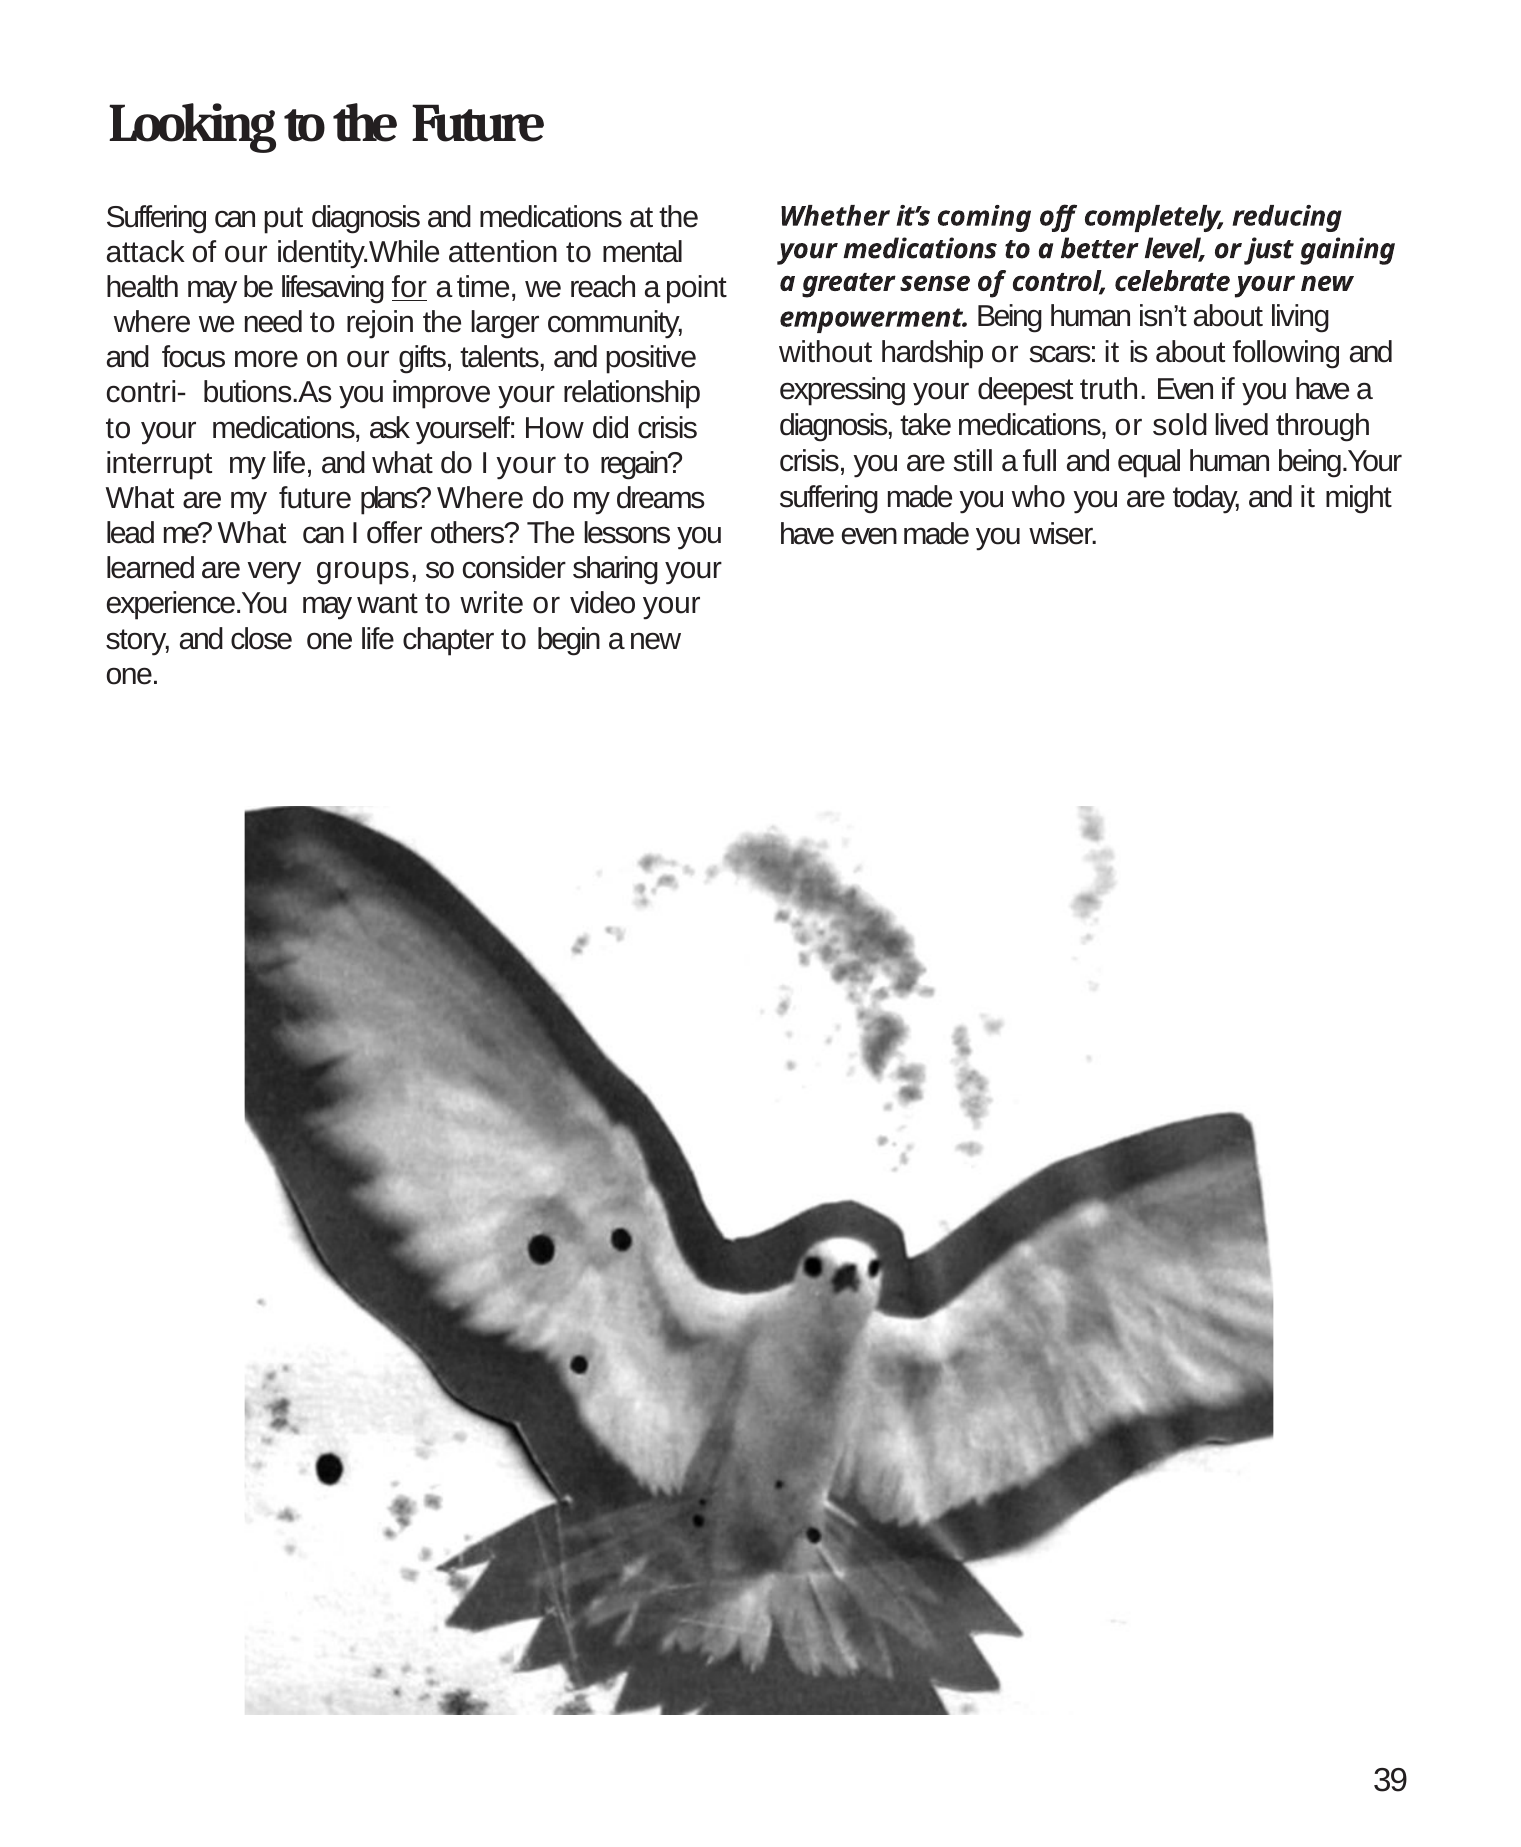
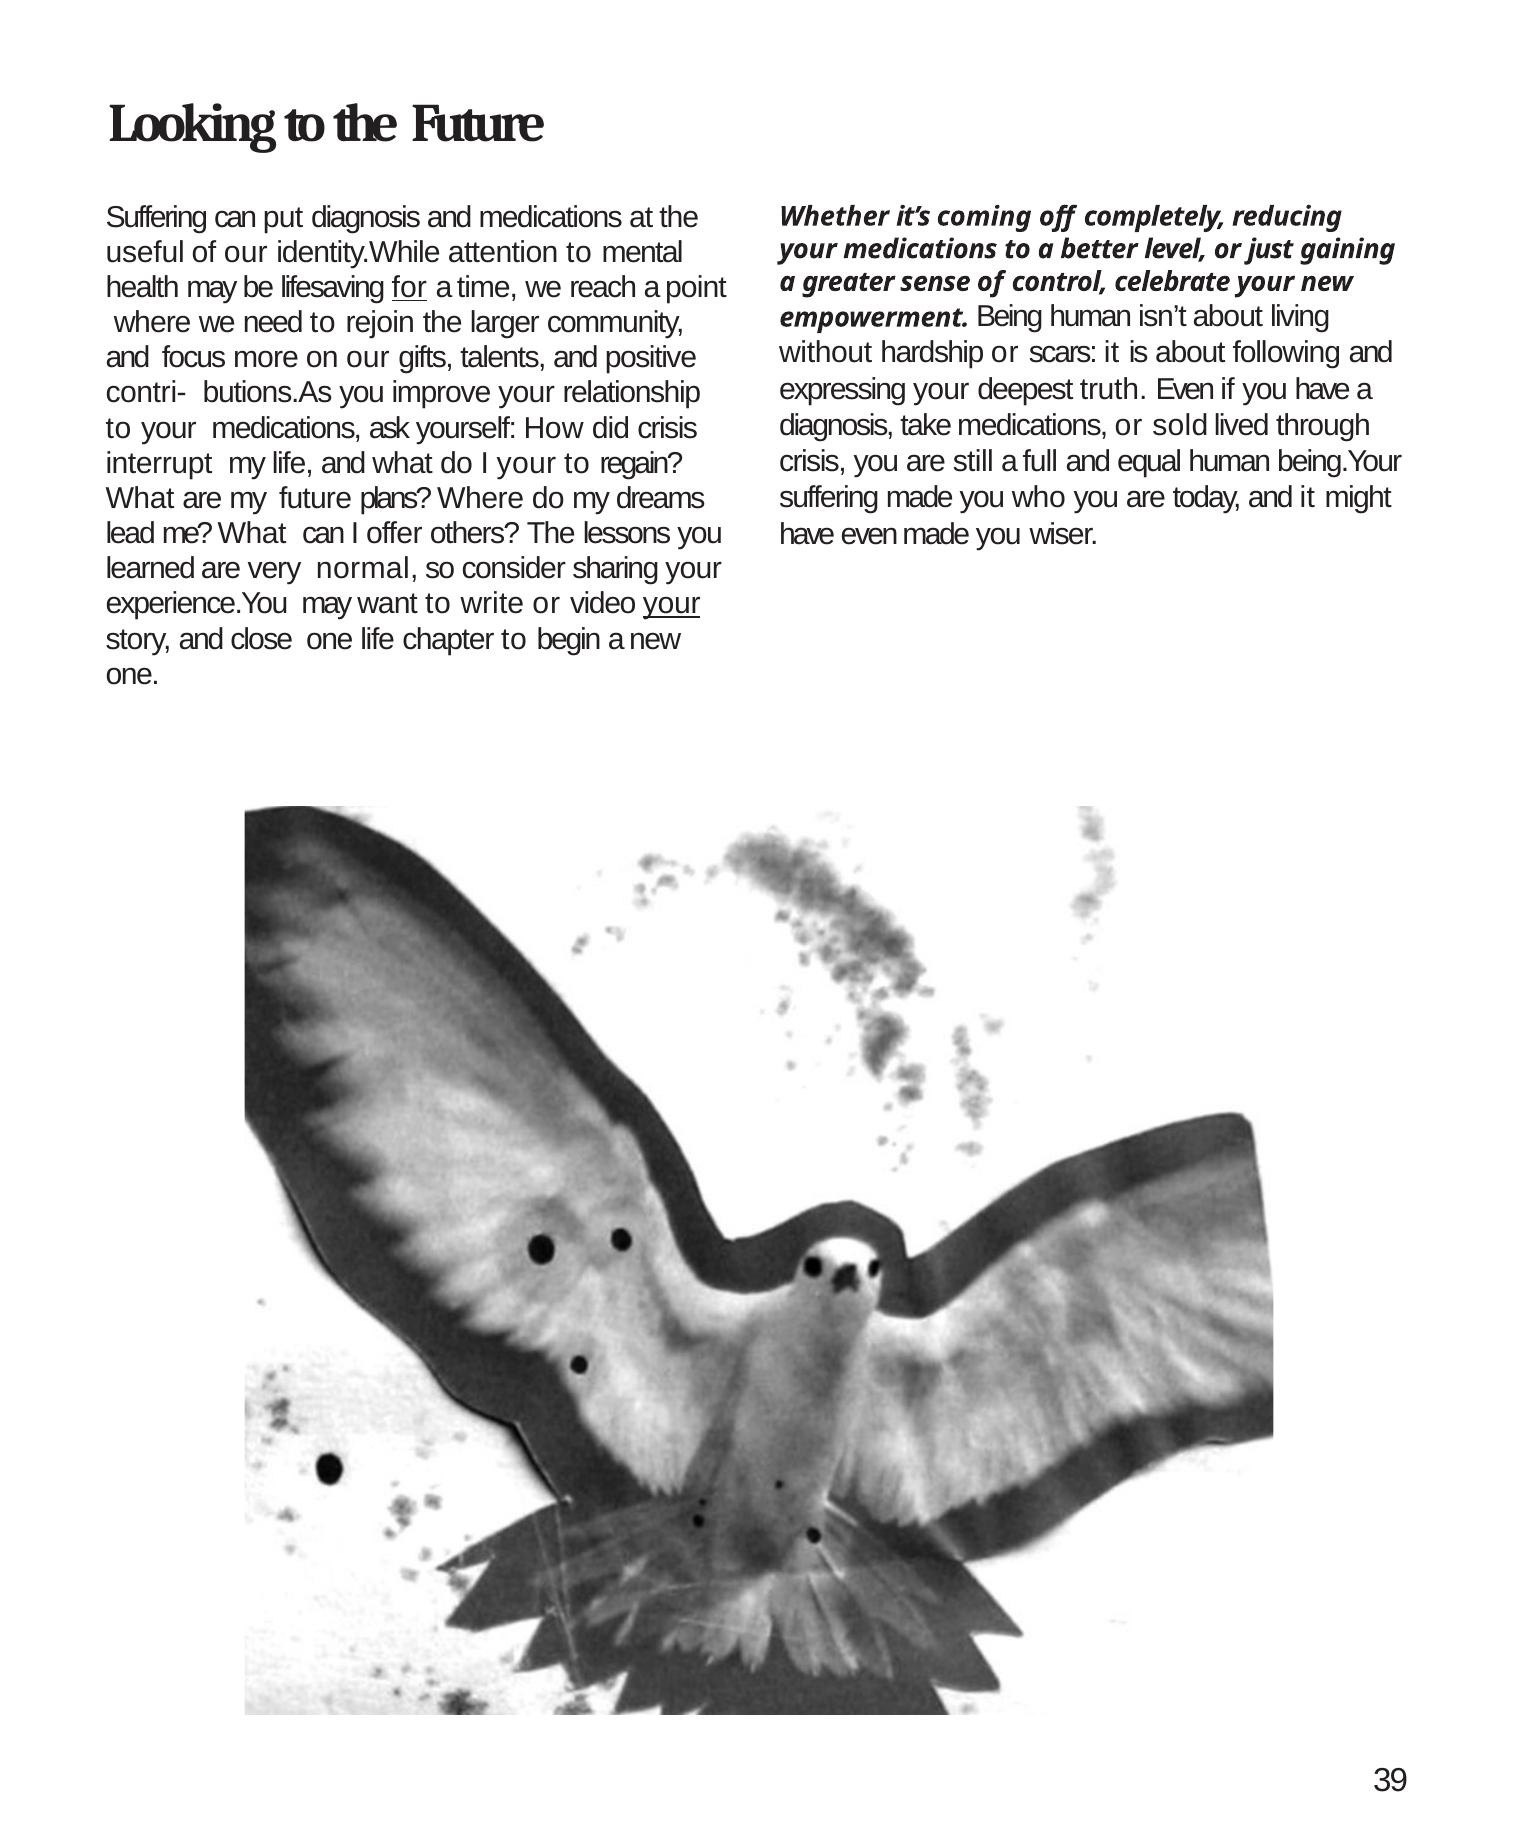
attack: attack -> useful (145, 252)
groups: groups -> normal (367, 569)
your underline: none -> present (672, 604)
